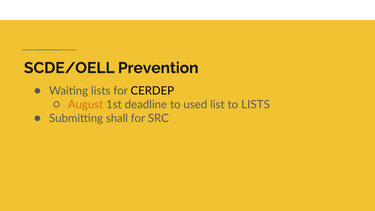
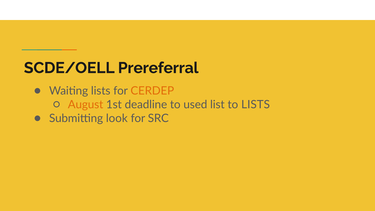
Prevention: Prevention -> Prereferral (158, 68)
CERDEP colour: black -> orange (152, 91)
shall: shall -> look (117, 118)
